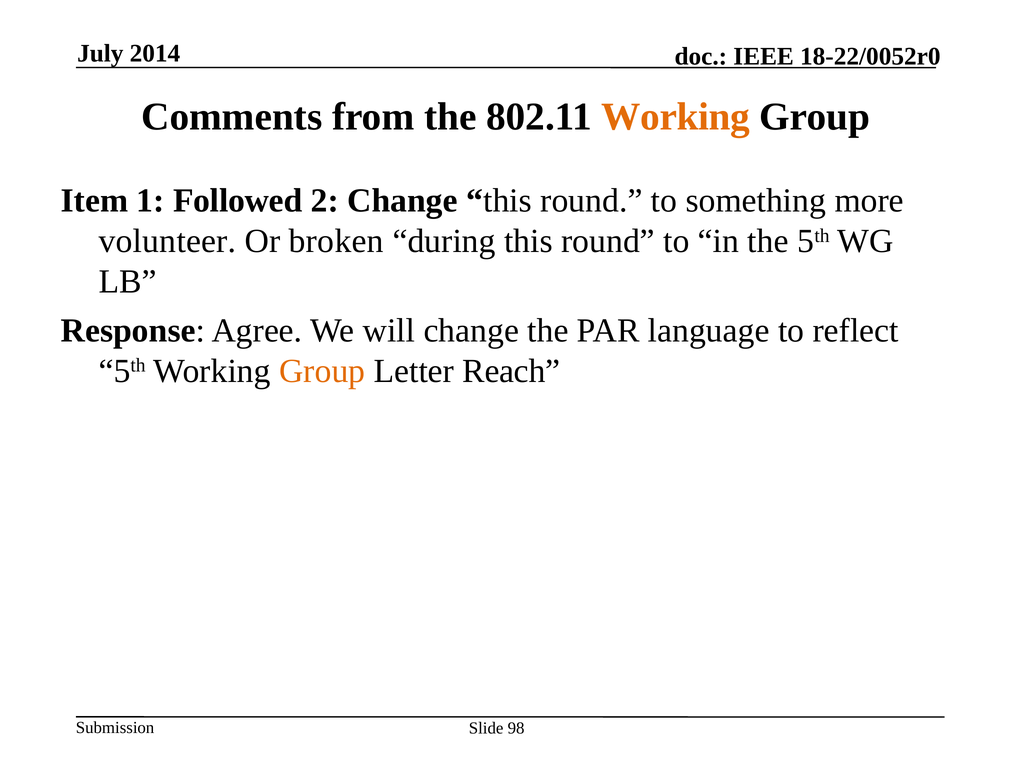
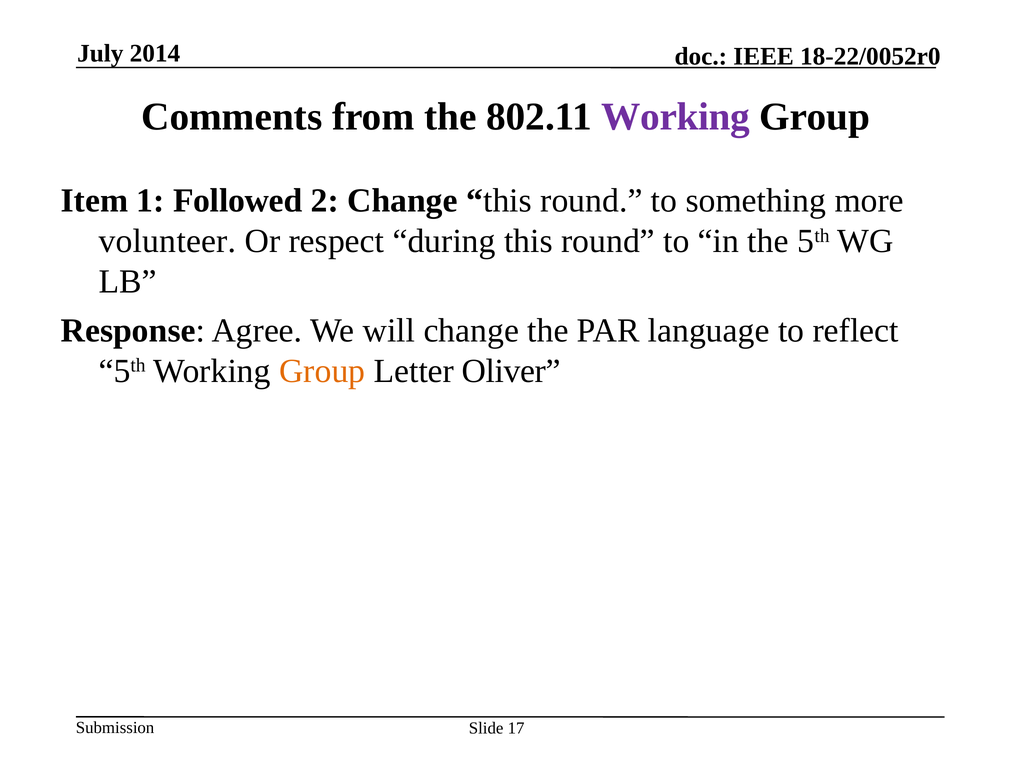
Working colour: orange -> purple (676, 117)
broken: broken -> respect (336, 241)
Reach: Reach -> Oliver (511, 371)
98: 98 -> 17 (516, 728)
